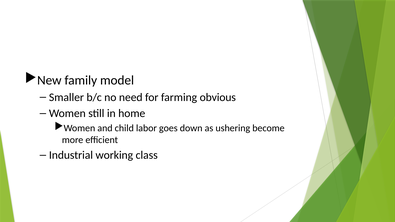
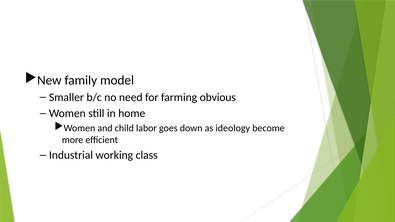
ushering: ushering -> ideology (233, 128)
